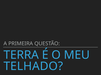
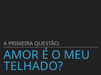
TERRA: TERRA -> AMOR (21, 55)
